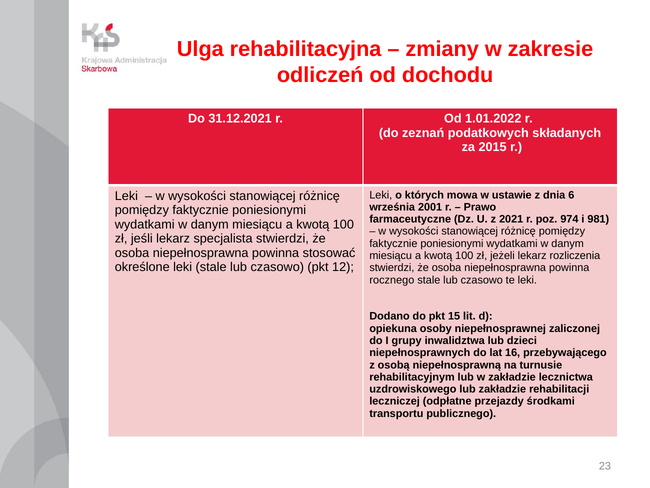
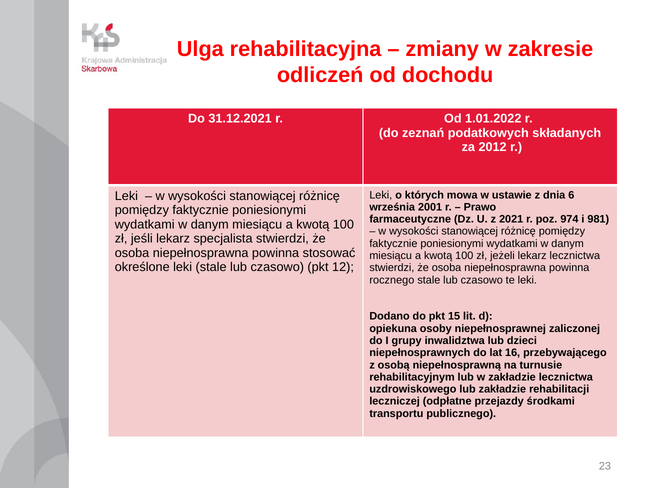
2015: 2015 -> 2012 (493, 147)
lekarz rozliczenia: rozliczenia -> lecznictwa (575, 255)
